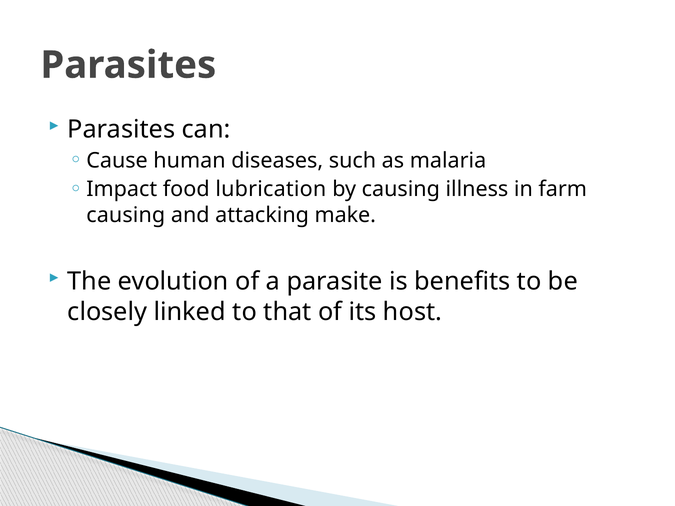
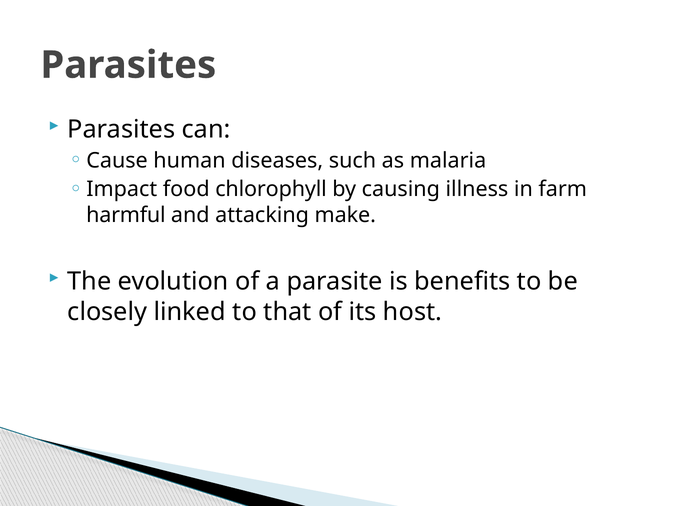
lubrication: lubrication -> chlorophyll (271, 189)
causing: causing -> harmful (126, 215)
